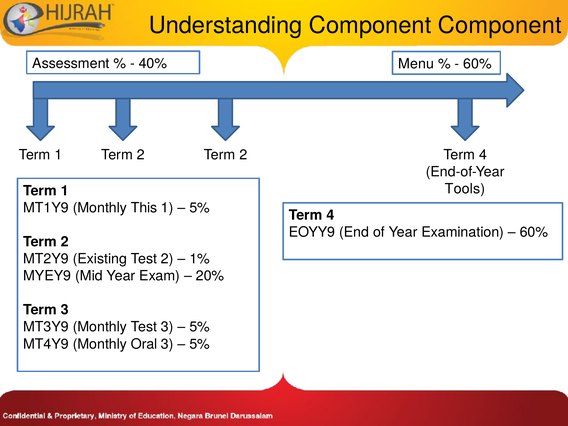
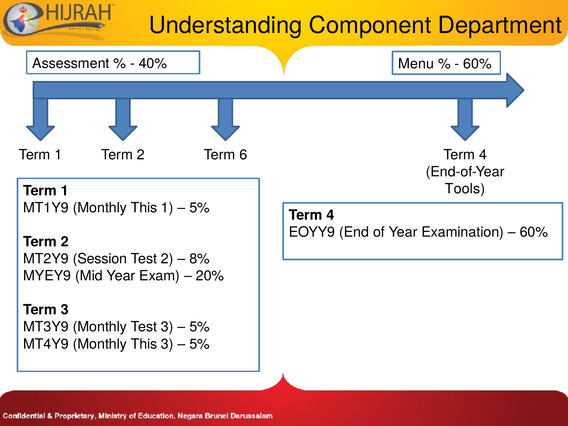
Component Component: Component -> Department (500, 25)
2 Term 2: 2 -> 6 (243, 155)
Existing: Existing -> Session (100, 259)
1%: 1% -> 8% (200, 259)
MT4Y9 Monthly Oral: Oral -> This (144, 344)
